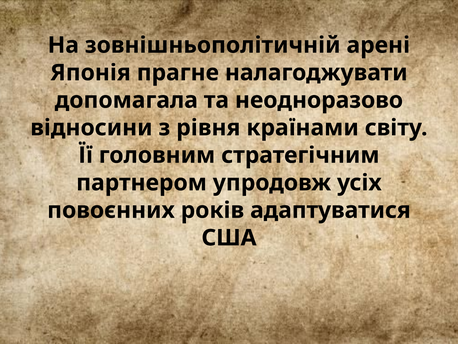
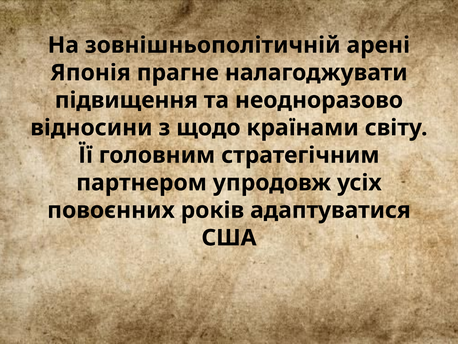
допомагала: допомагала -> підвищення (126, 100)
рівня: рівня -> щодо (208, 128)
